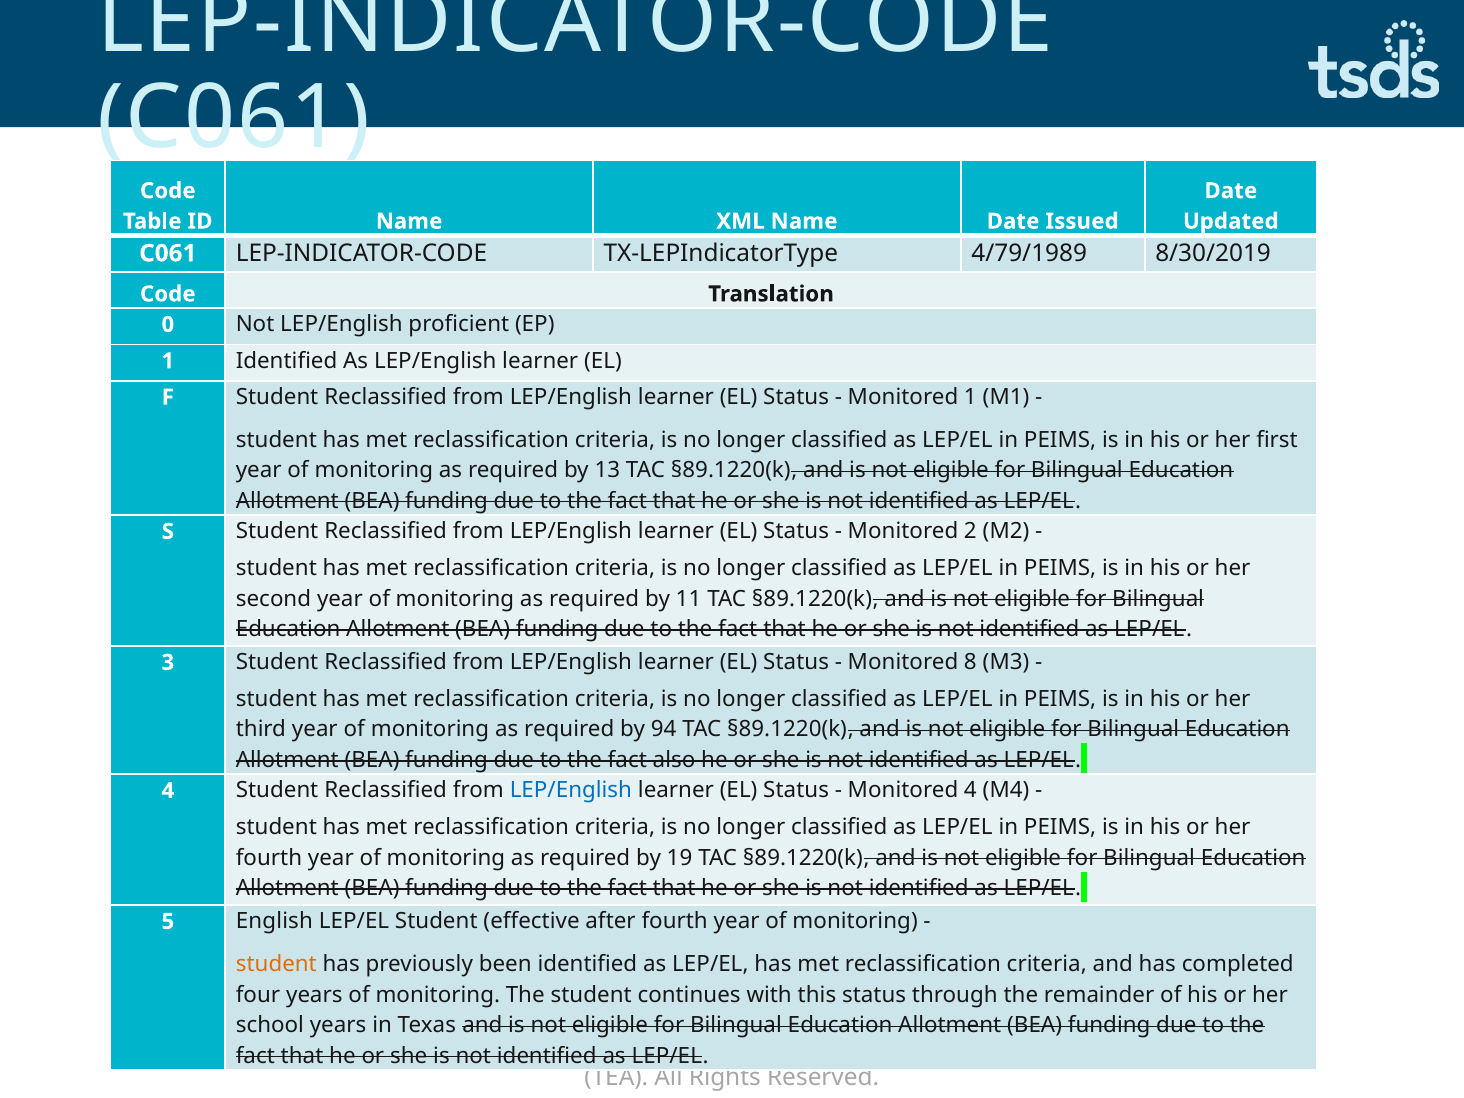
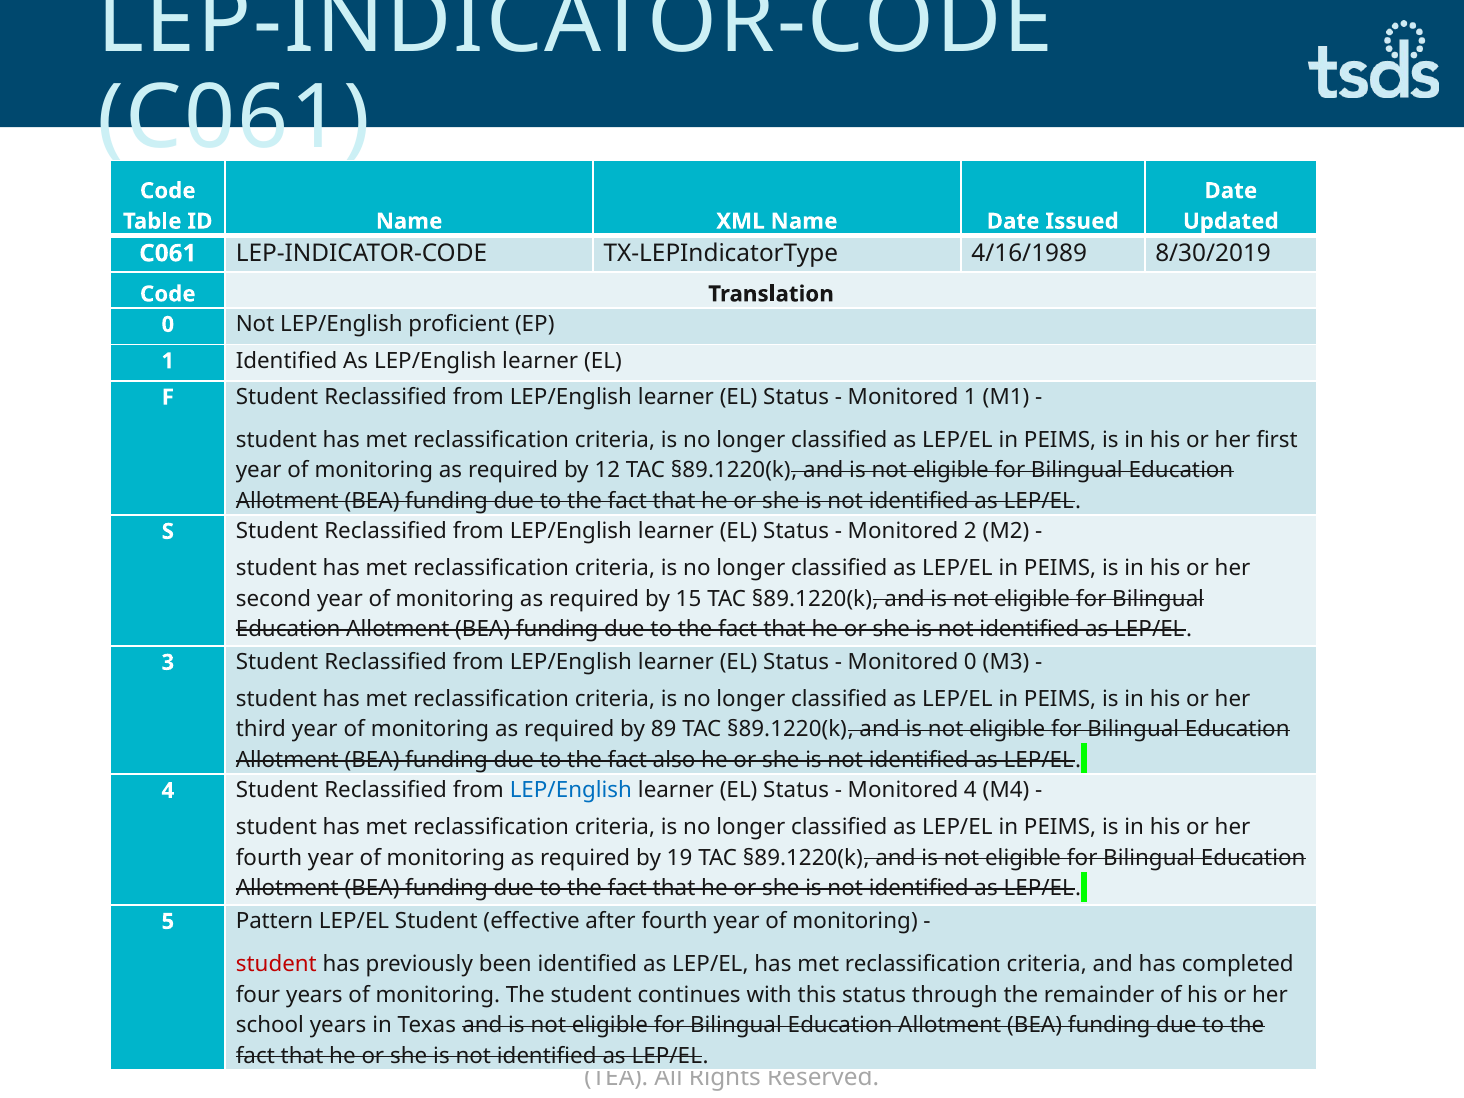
4/79/1989: 4/79/1989 -> 4/16/1989 (1029, 253)
13: 13 -> 12 (607, 470)
11: 11 -> 15 (689, 599)
Monitored 8: 8 -> 0 (970, 662)
94: 94 -> 89 (664, 730)
English: English -> Pattern (275, 922)
student colour: orange -> red (276, 964)
